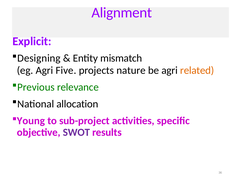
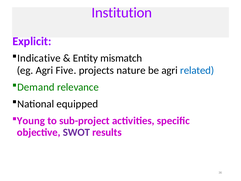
Alignment: Alignment -> Institution (122, 13)
Designing: Designing -> Indicative (39, 58)
related colour: orange -> blue (197, 70)
Previous: Previous -> Demand (36, 87)
allocation: allocation -> equipped (77, 104)
